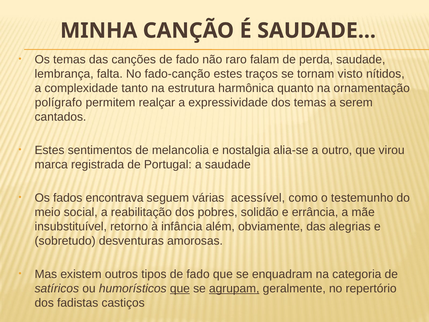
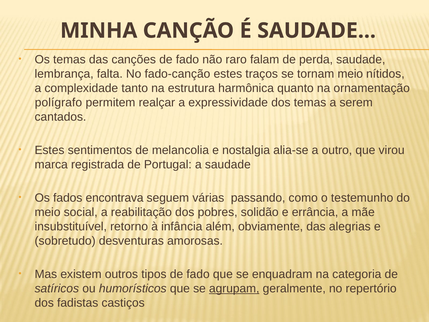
tornam visto: visto -> meio (350, 74)
acessível: acessível -> passando (258, 198)
que underline: present -> none (180, 288)
